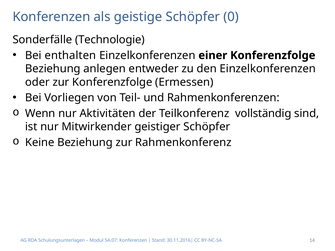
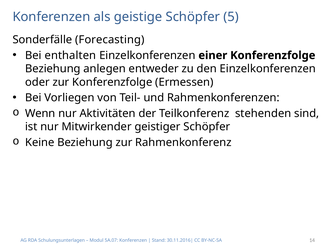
0: 0 -> 5 (231, 17)
Technologie: Technologie -> Forecasting (110, 40)
vollständig: vollständig -> stehenden (263, 113)
